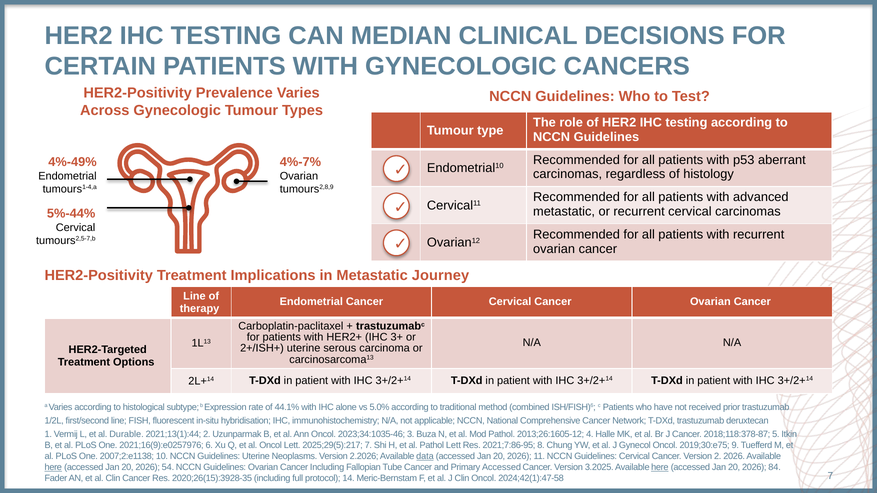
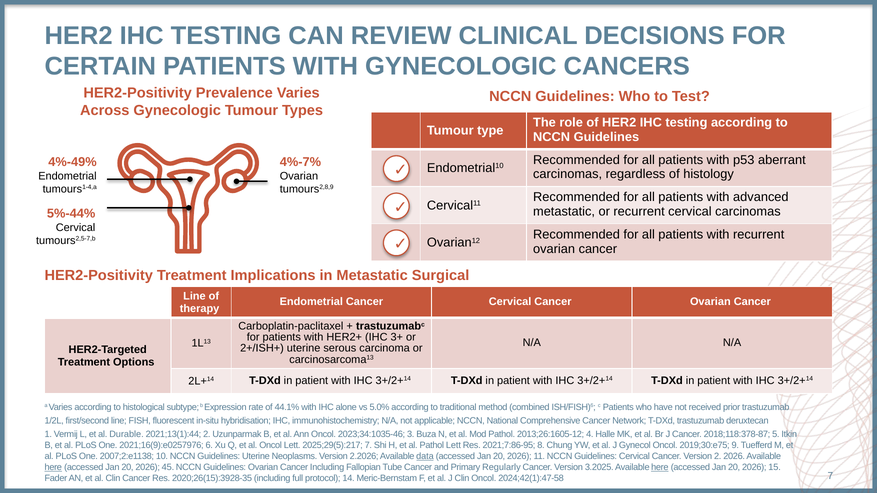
MEDIAN: MEDIAN -> REVIEW (401, 36)
Journey: Journey -> Surgical (441, 275)
54: 54 -> 45 (168, 468)
Primary Accessed: Accessed -> Regularly (501, 468)
84: 84 -> 15 (775, 468)
